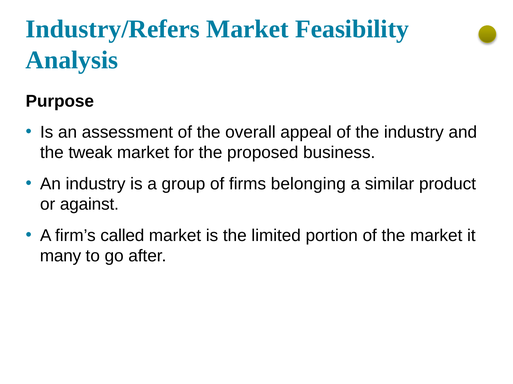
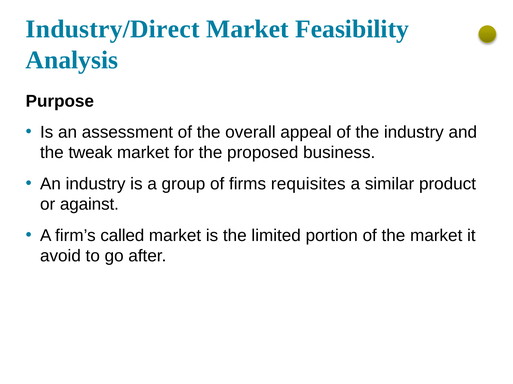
Industry/Refers: Industry/Refers -> Industry/Direct (113, 29)
belonging: belonging -> requisites (308, 184)
many: many -> avoid (60, 256)
